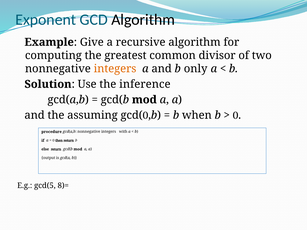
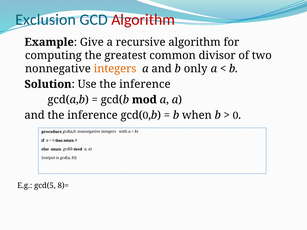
Exponent: Exponent -> Exclusion (46, 20)
Algorithm colour: black -> red (143, 20)
and the assuming: assuming -> inference (92, 115)
